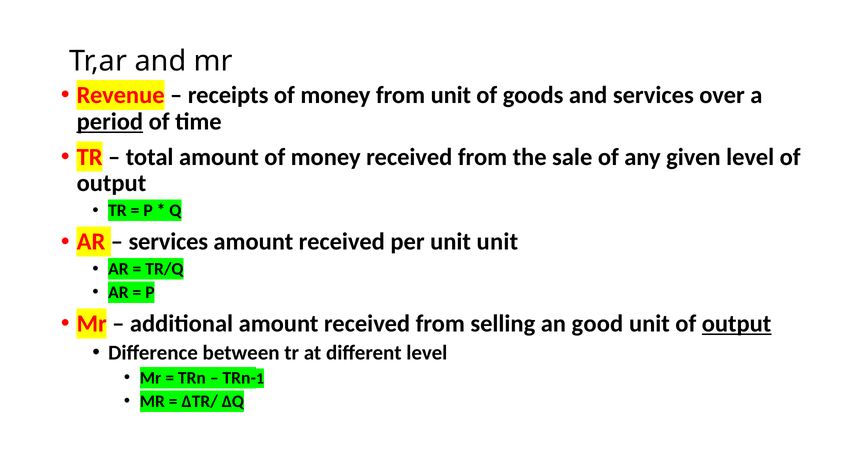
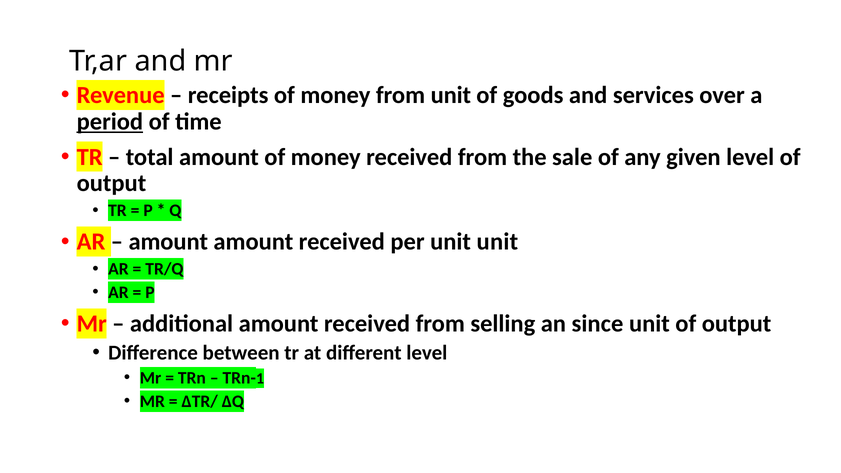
services: services -> amount (168, 242)
good: good -> since (597, 324)
output underline: present -> none (737, 324)
